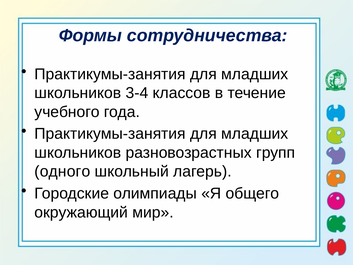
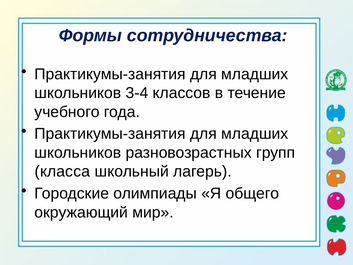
одного: одного -> класса (62, 171)
